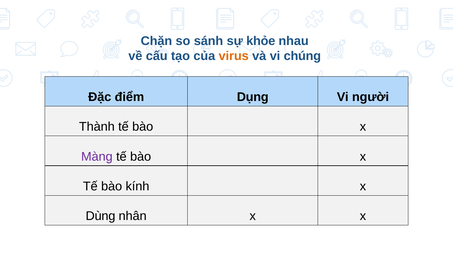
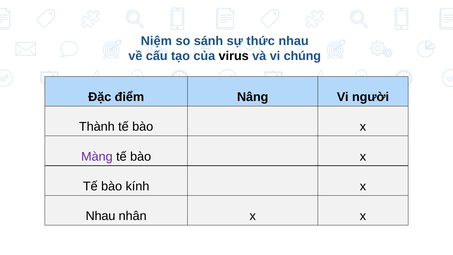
Chặn: Chặn -> Niệm (156, 41)
khỏe: khỏe -> thức (261, 41)
virus colour: orange -> black (234, 56)
Dụng: Dụng -> Nâng (253, 97)
Dùng: Dùng -> Nhau (100, 216)
